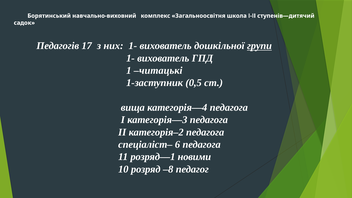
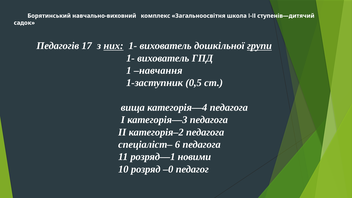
них underline: none -> present (113, 46)
читацькі: читацькі -> навчання (158, 71)
–8: –8 -> –0 (168, 169)
